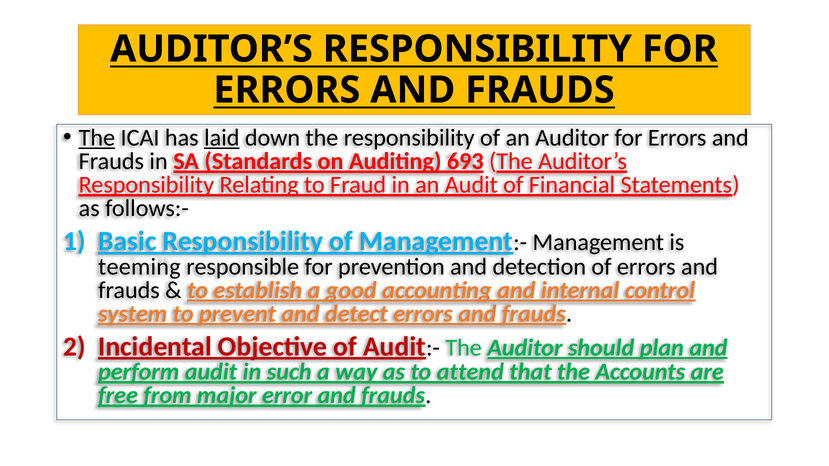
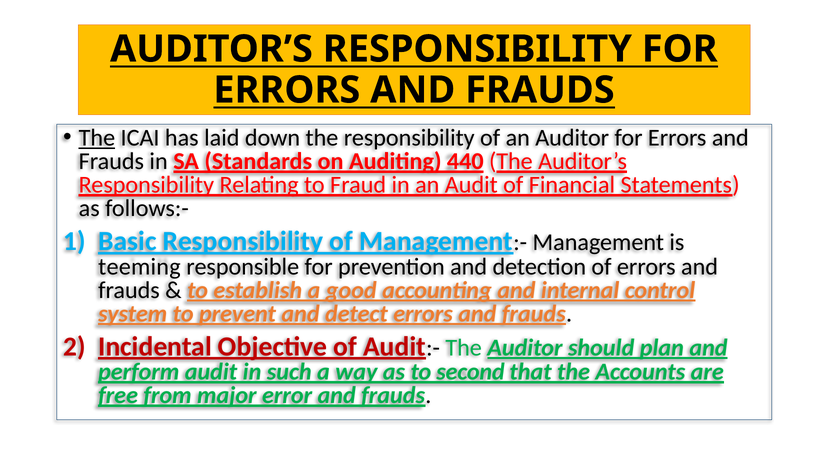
laid underline: present -> none (222, 138)
693: 693 -> 440 (465, 162)
attend: attend -> second (471, 372)
